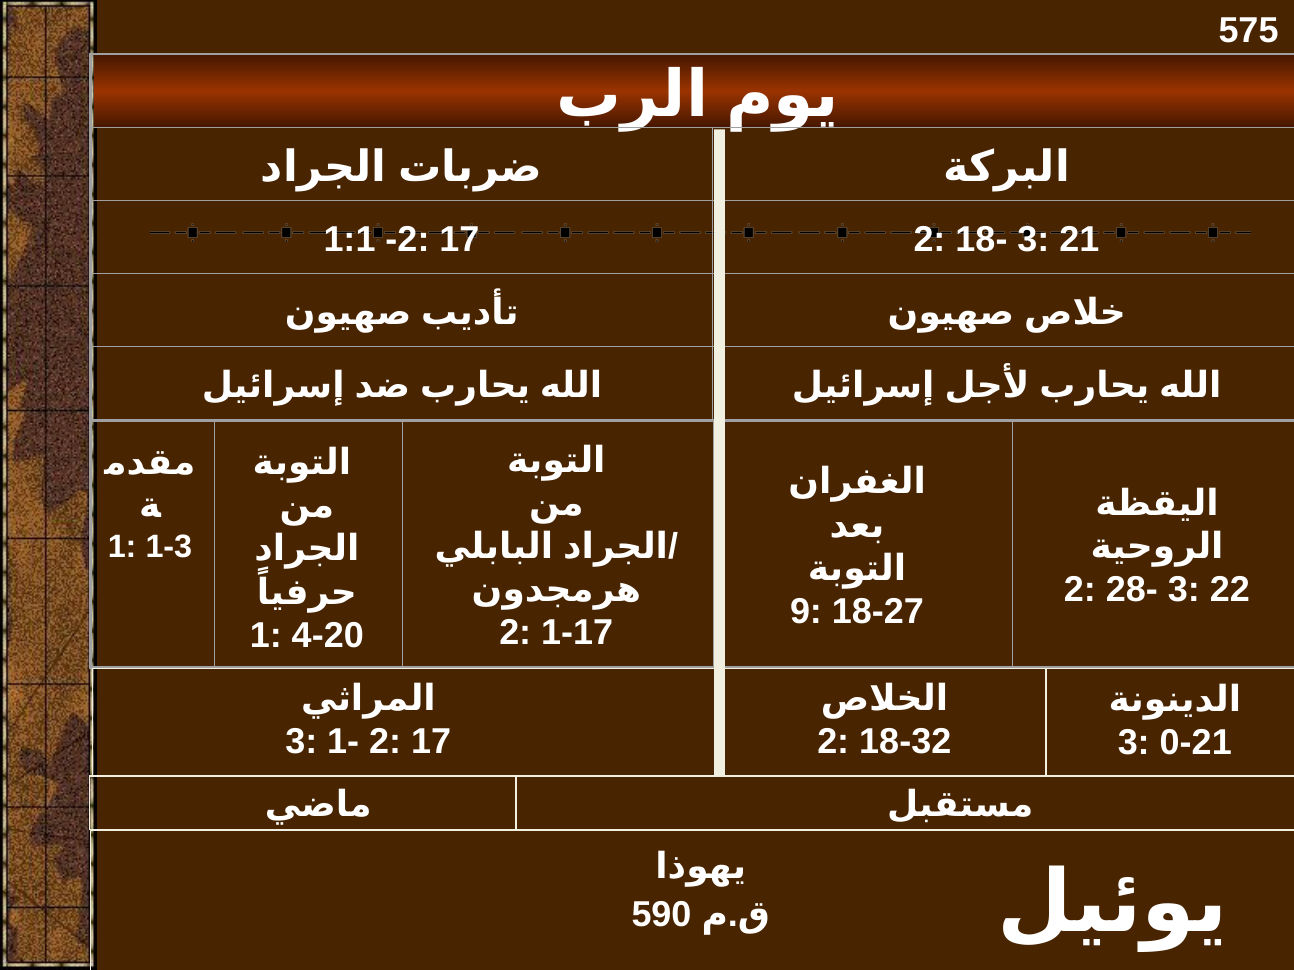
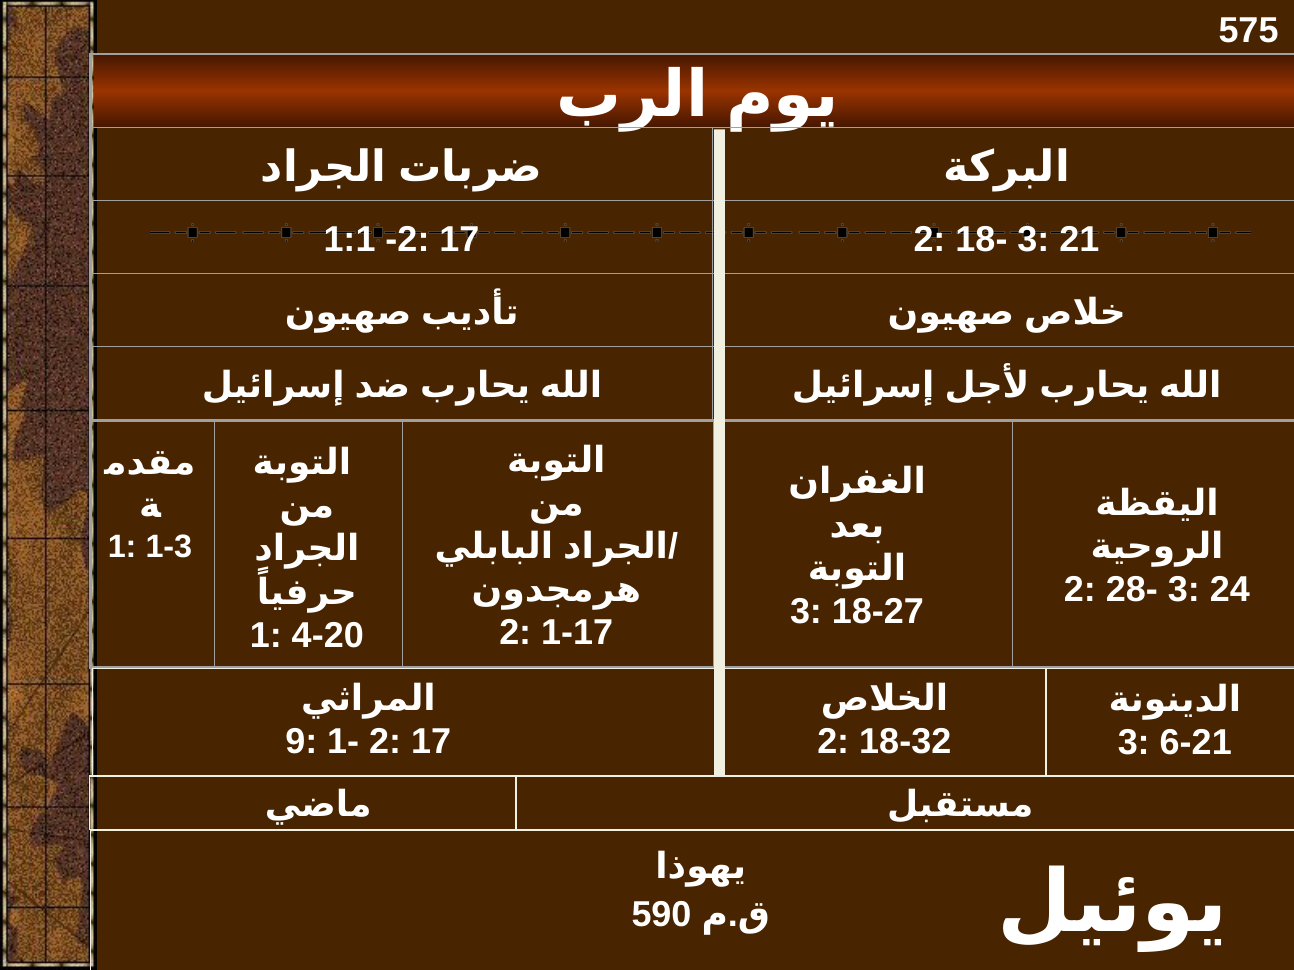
22: 22 -> 24 (1230, 590)
9: 9 -> 3 (806, 612)
3: 3 -> 9 (301, 742)
0-21: 0-21 -> 6-21 (1196, 743)
